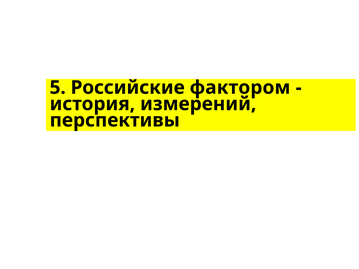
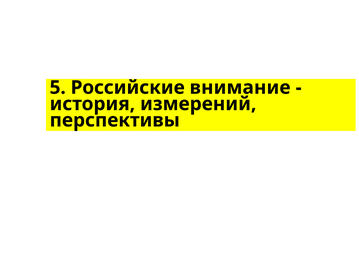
фактором: фактором -> внимание (240, 88)
